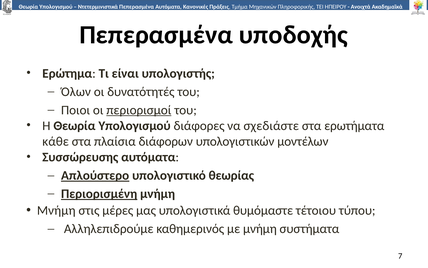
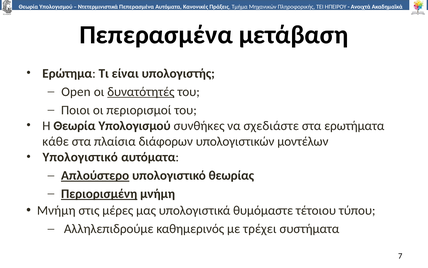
υποδοχής: υποδοχής -> μετάβαση (293, 35)
Όλων: Όλων -> Open (76, 92)
δυνατότητές underline: none -> present (141, 92)
περιορισμοί underline: present -> none (139, 110)
διάφορες: διάφορες -> συνθήκες (199, 126)
Συσσώρευσης: Συσσώρευσης -> Υπολογιστικό (80, 157)
με μνήμη: μνήμη -> τρέχει (260, 229)
